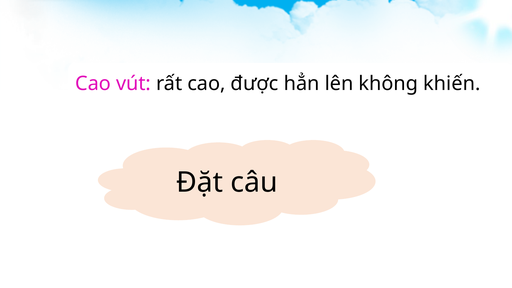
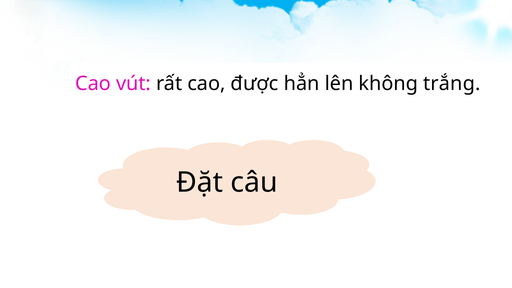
khiến: khiến -> trắng (452, 84)
